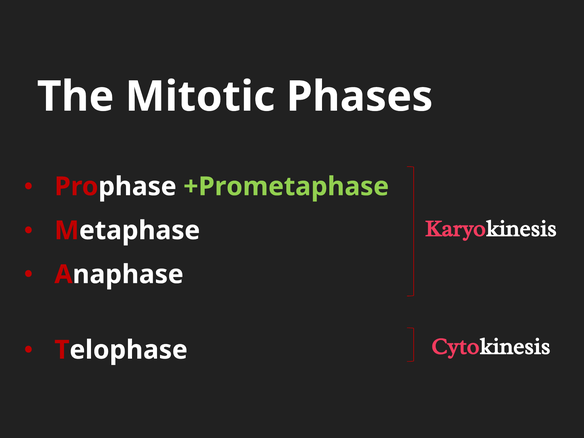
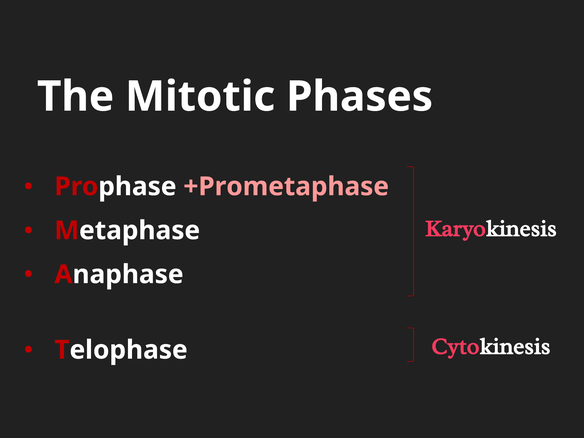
+Prometaphase colour: light green -> pink (286, 187)
